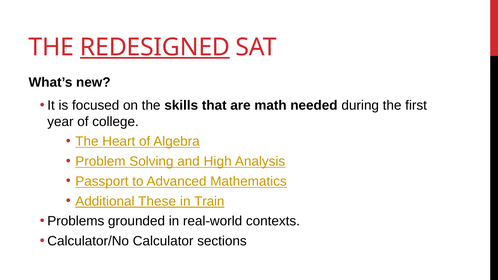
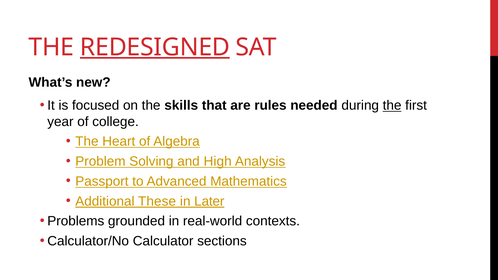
math: math -> rules (270, 106)
the underline: none -> present (392, 106)
Train: Train -> Later (209, 201)
